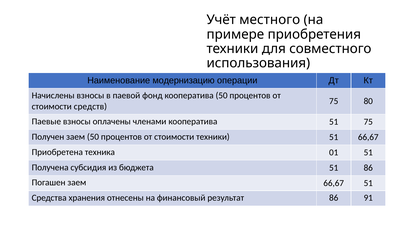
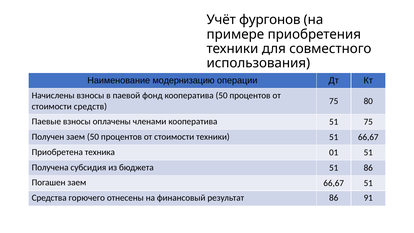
местного: местного -> фургонов (270, 20)
хранения: хранения -> горючего (87, 198)
